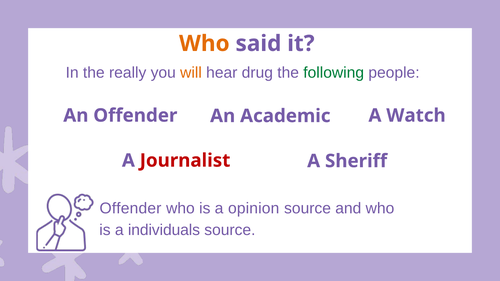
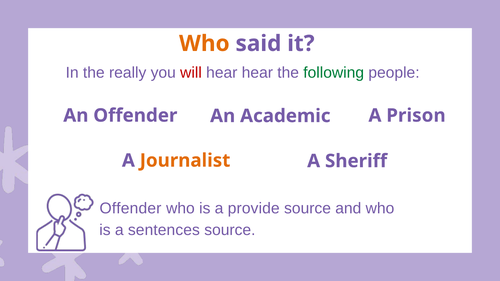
will colour: orange -> red (191, 73)
hear drug: drug -> hear (257, 73)
Watch: Watch -> Prison (416, 116)
Journalist colour: red -> orange (185, 161)
opinion: opinion -> provide (254, 208)
individuals: individuals -> sentences (164, 230)
